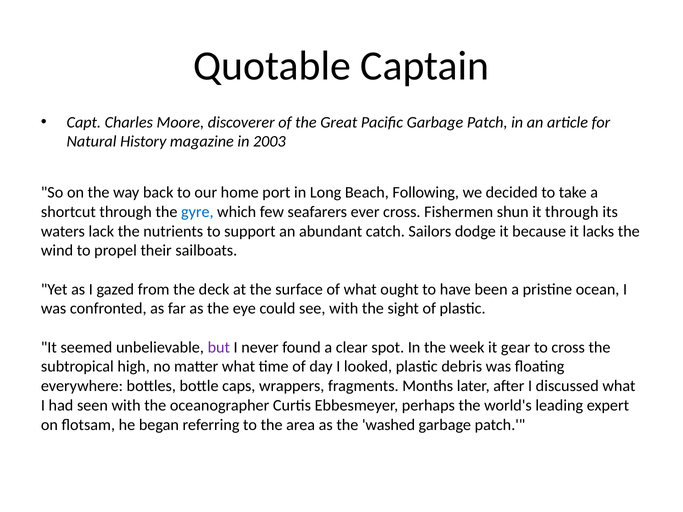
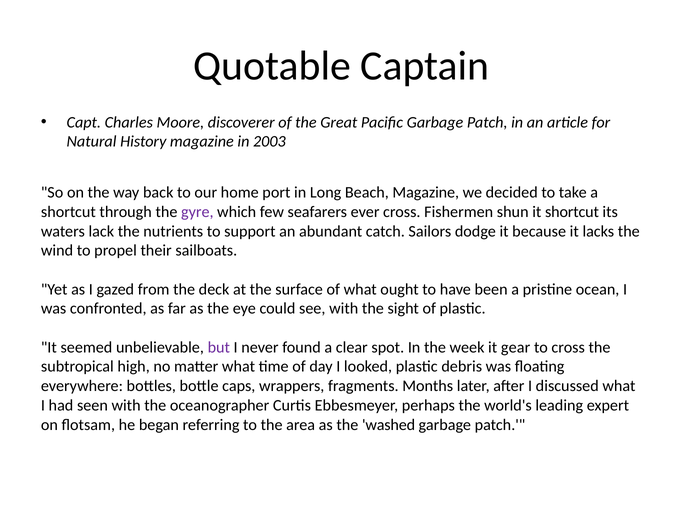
Beach Following: Following -> Magazine (426, 193)
gyre colour: blue -> purple (197, 212)
it through: through -> shortcut (572, 212)
